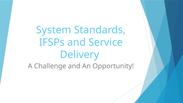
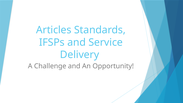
System: System -> Articles (54, 30)
